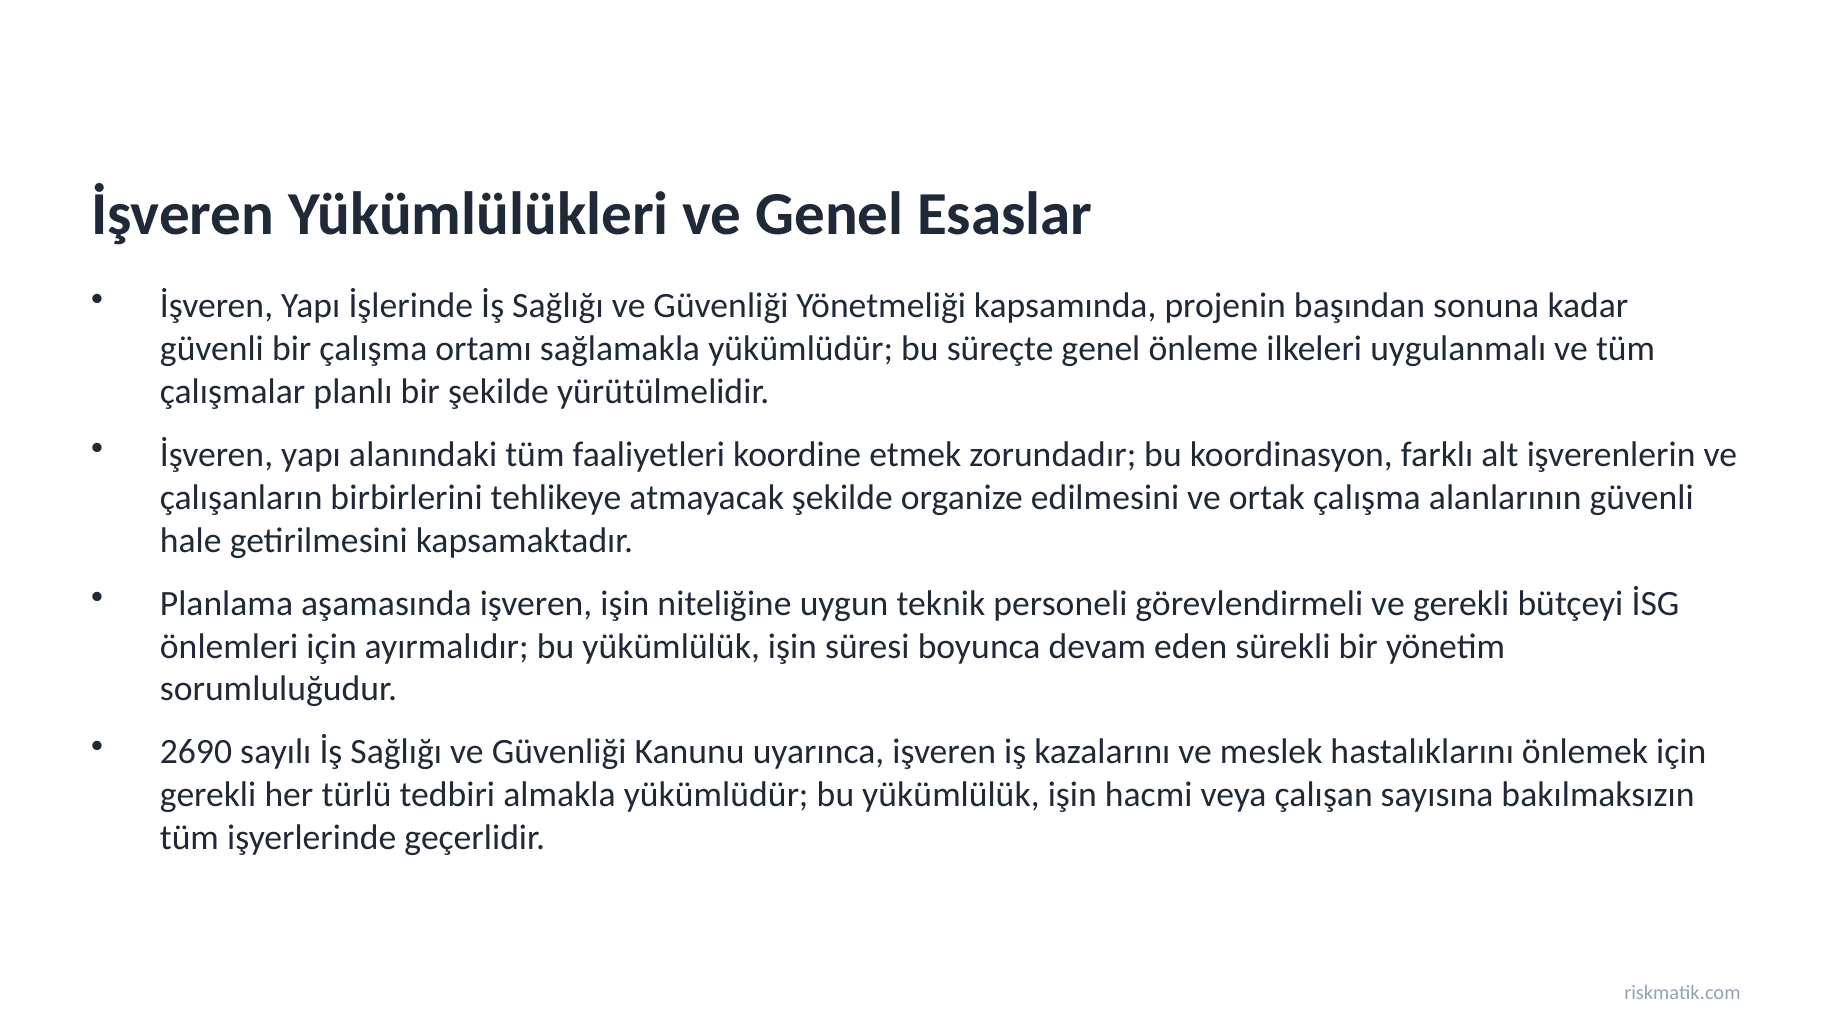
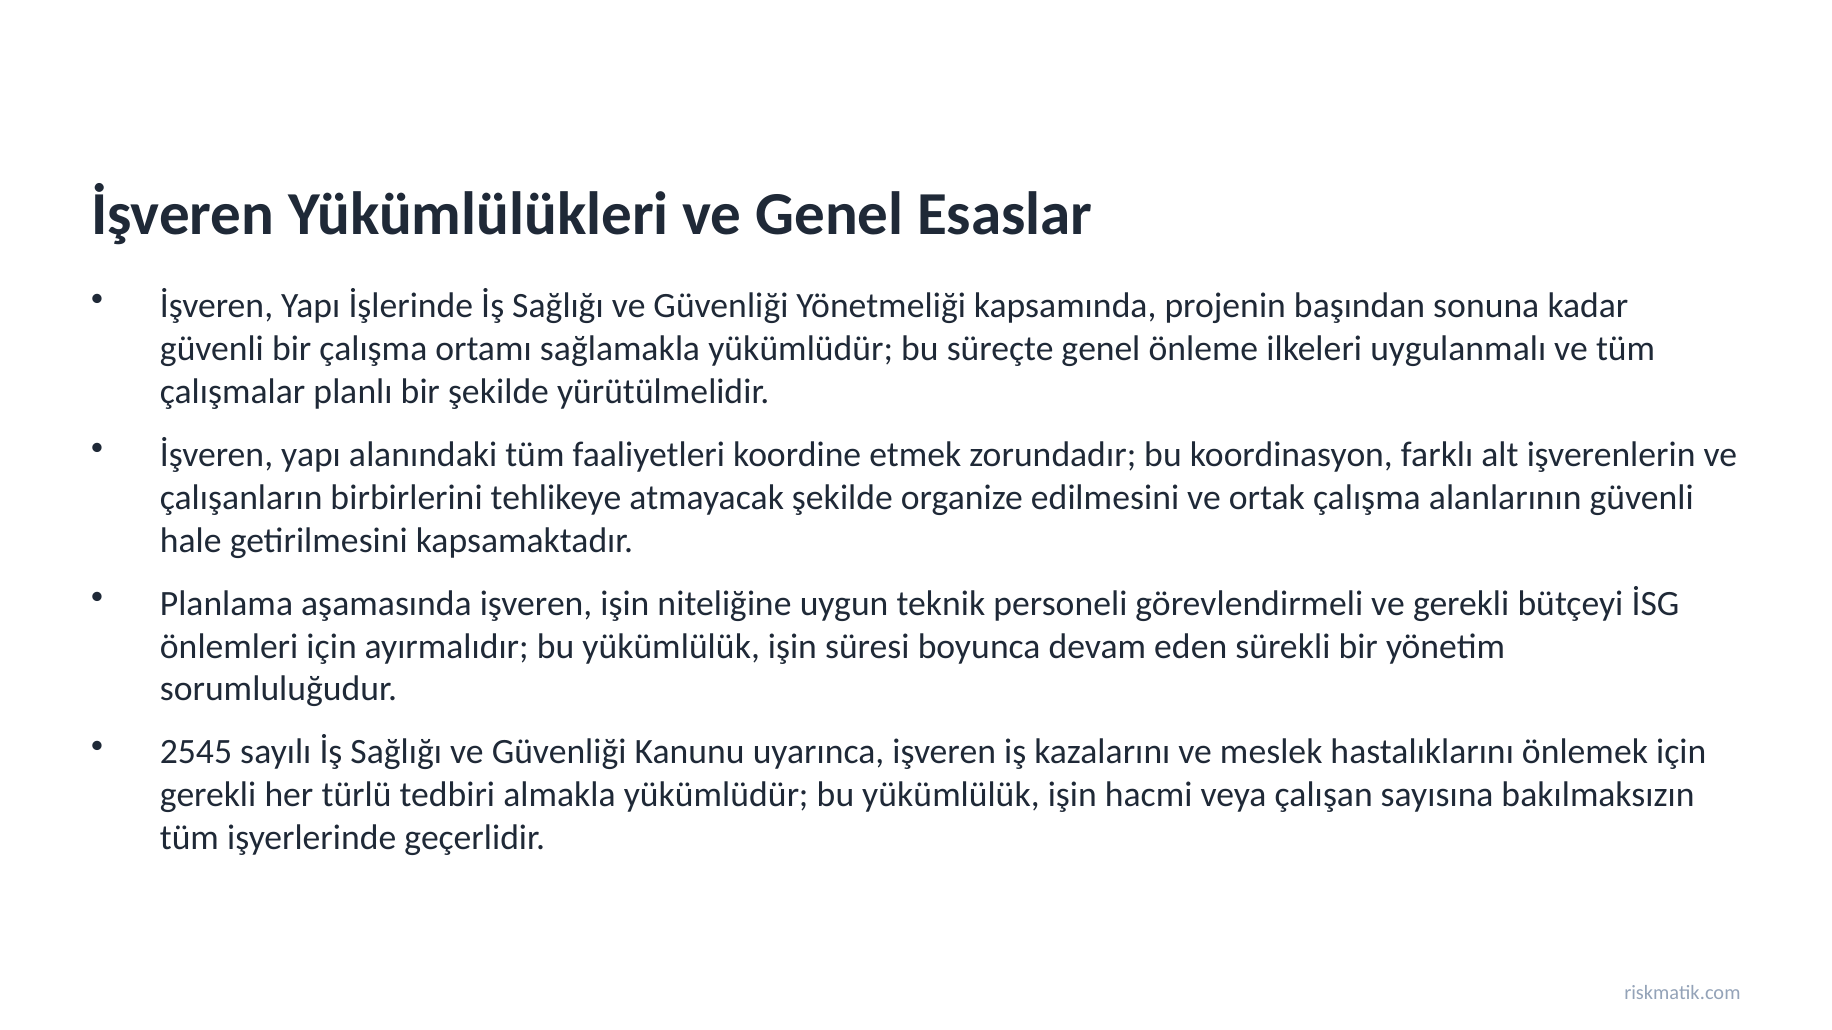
2690: 2690 -> 2545 (196, 753)
